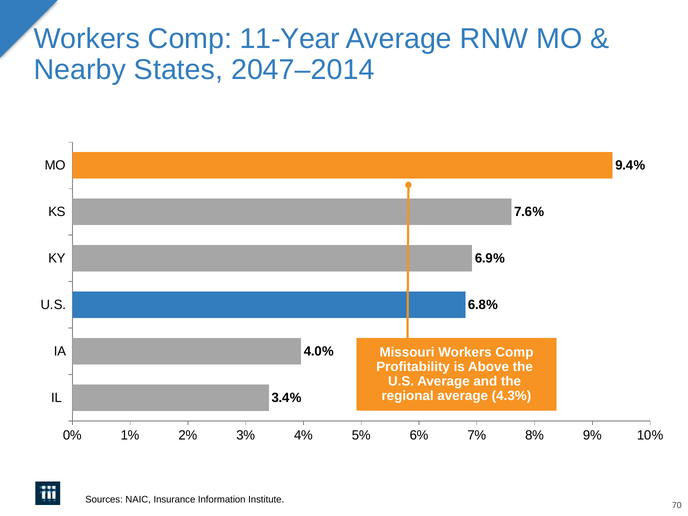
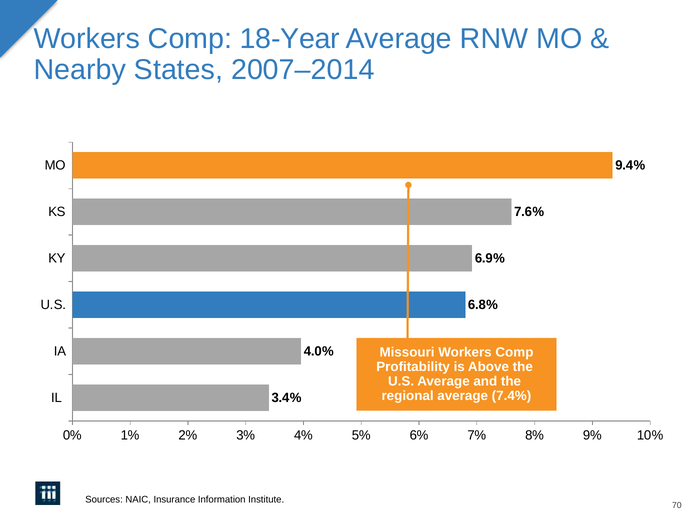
11-Year: 11-Year -> 18-Year (290, 39)
2047–2014: 2047–2014 -> 2007–2014 (303, 70)
4.3%: 4.3% -> 7.4% (511, 396)
